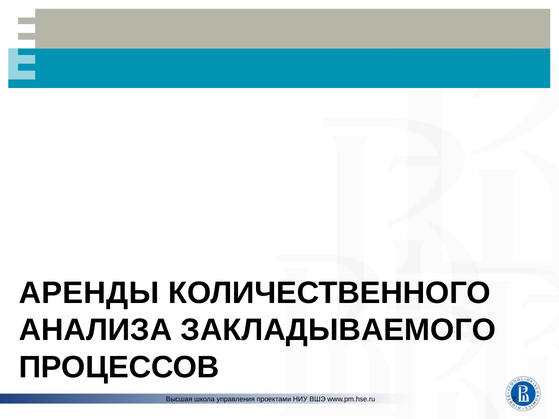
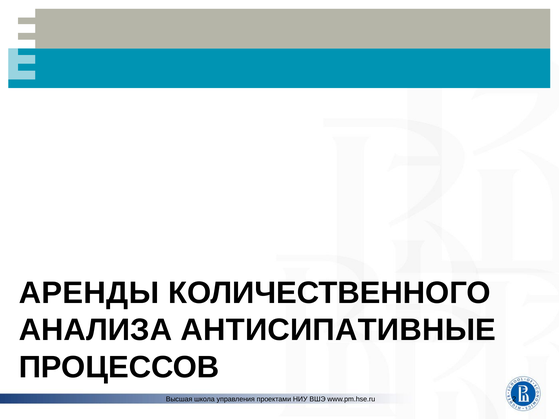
ЗАКЛАДЫВАЕМОГО: ЗАКЛАДЫВАЕМОГО -> АНТИСИПАТИВНЫЕ (338, 330)
